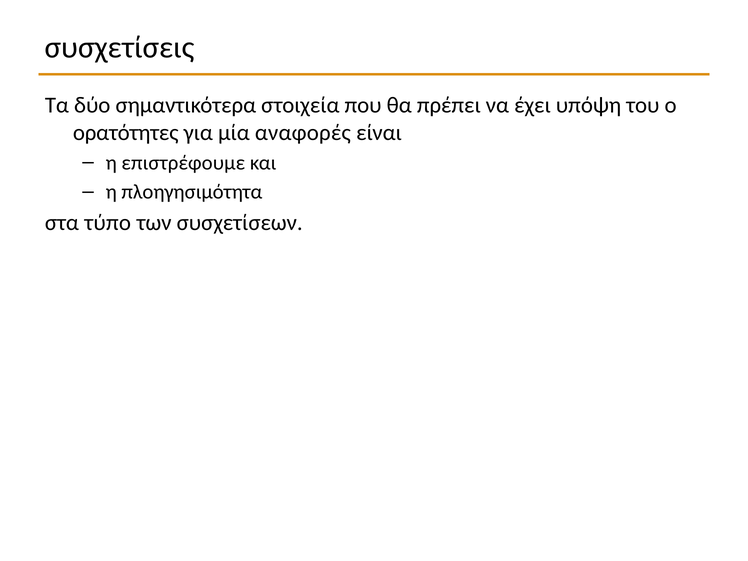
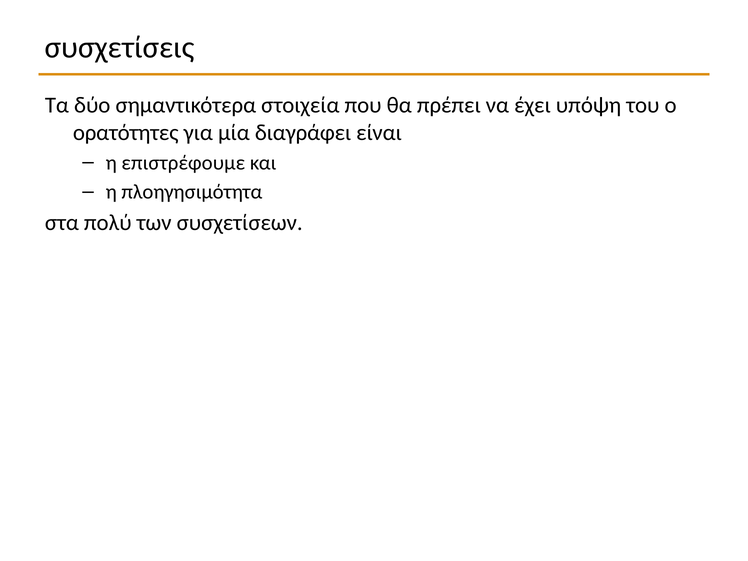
αναφορές: αναφορές -> διαγράφει (303, 133)
τύπο: τύπο -> πολύ (108, 223)
